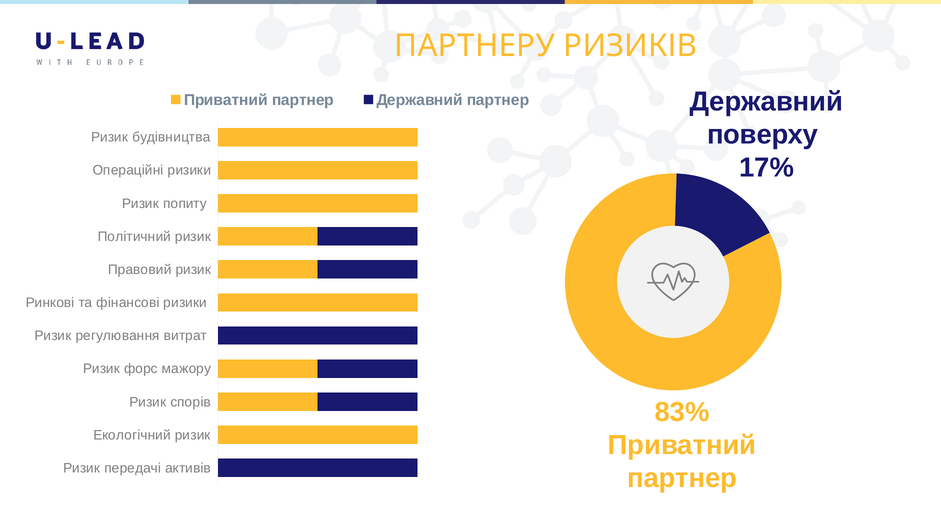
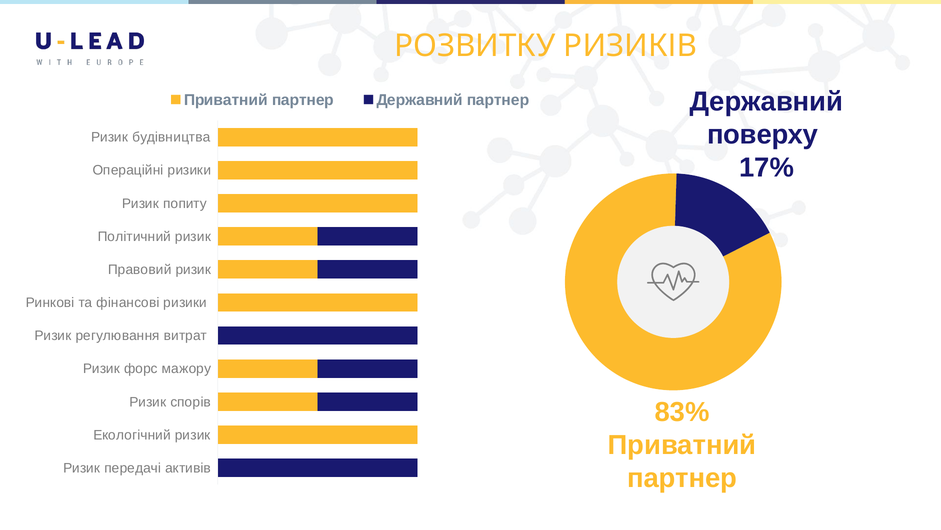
ПАРТНЕРУ: ПАРТНЕРУ -> РОЗВИТКУ (475, 46)
